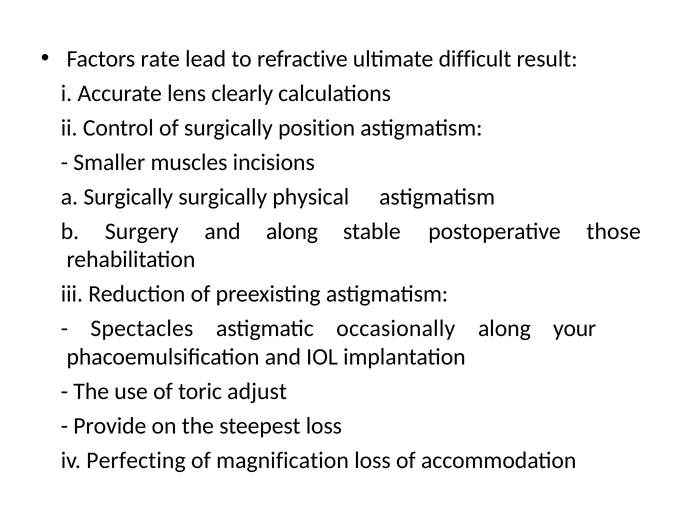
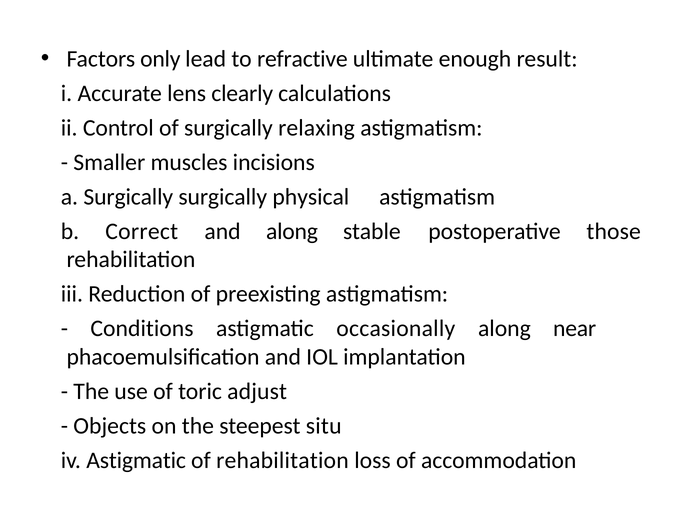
rate: rate -> only (160, 59)
difficult: difficult -> enough (475, 59)
position: position -> relaxing (316, 128)
Surgery: Surgery -> Correct (142, 231)
Spectacles: Spectacles -> Conditions (142, 329)
your: your -> near (575, 329)
Provide: Provide -> Objects (110, 426)
steepest loss: loss -> situ (324, 426)
iv Perfecting: Perfecting -> Astigmatic (136, 461)
of magnification: magnification -> rehabilitation (282, 461)
